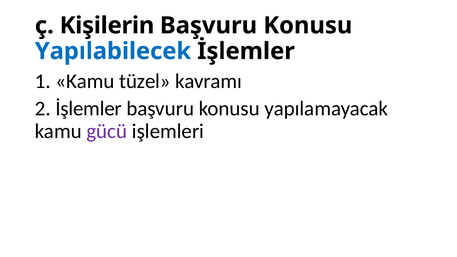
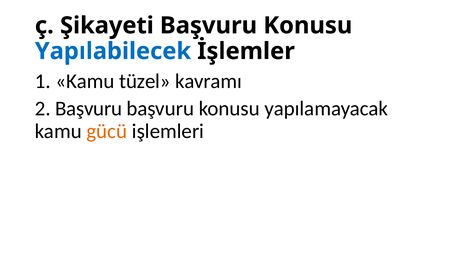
Kişilerin: Kişilerin -> Şikayeti (107, 26)
2 İşlemler: İşlemler -> Başvuru (89, 109)
gücü colour: purple -> orange (107, 131)
